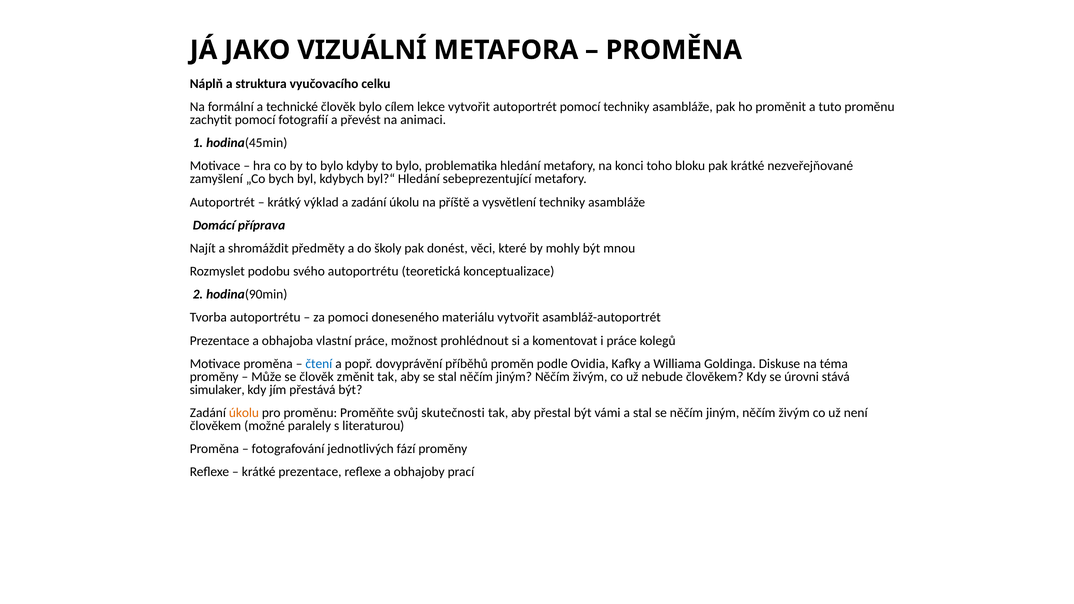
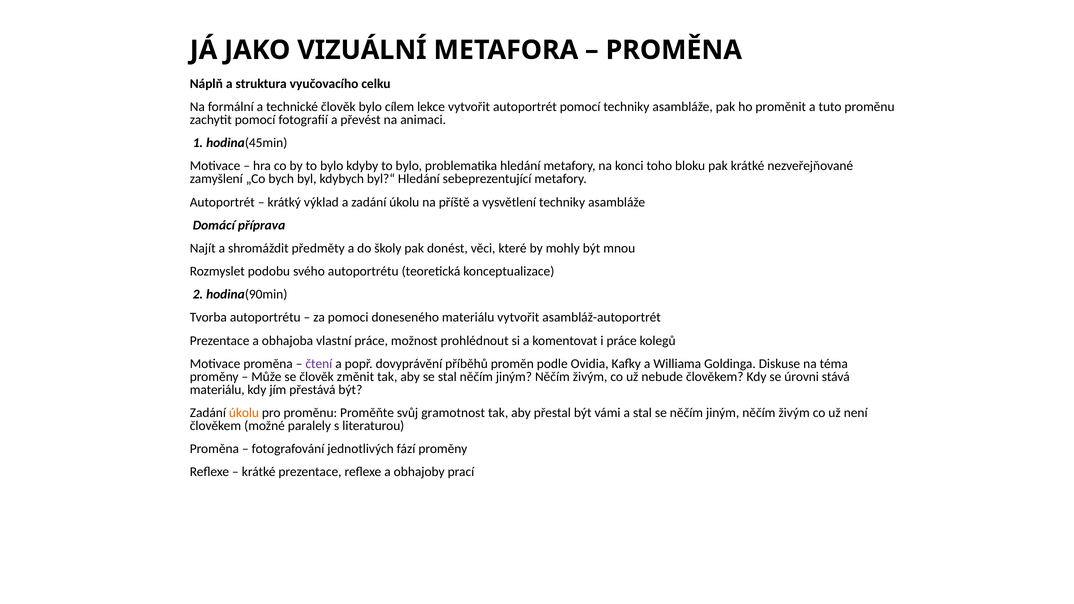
čtení colour: blue -> purple (319, 364)
simulaker: simulaker -> materiálu (217, 390)
skutečnosti: skutečnosti -> gramotnost (453, 413)
